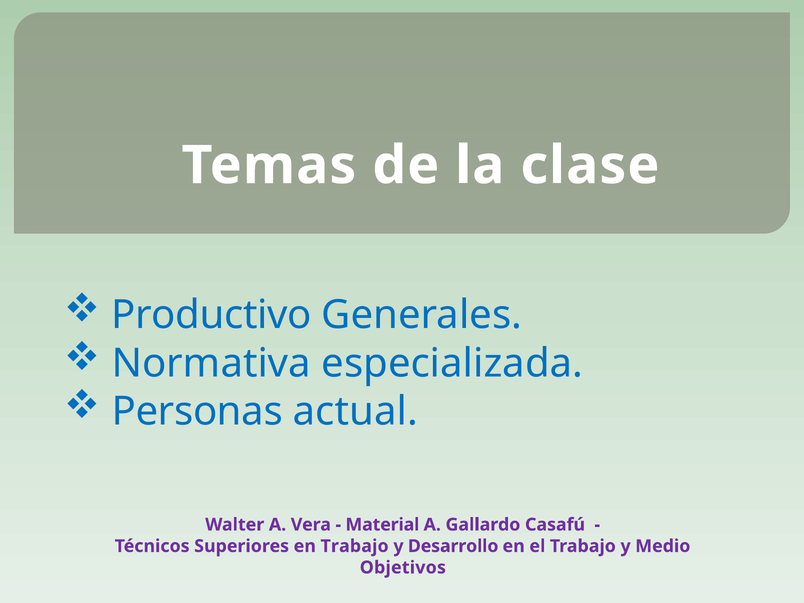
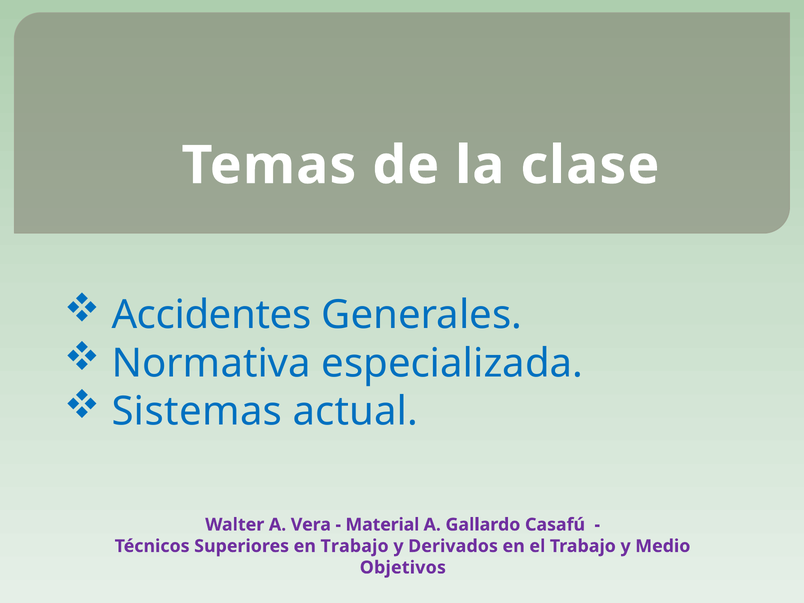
Productivo: Productivo -> Accidentes (211, 315)
Personas: Personas -> Sistemas (197, 412)
Desarrollo: Desarrollo -> Derivados (453, 546)
